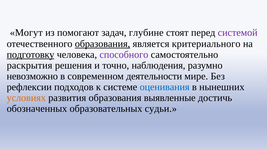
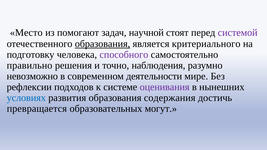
Могут: Могут -> Место (26, 33)
глубине: глубине -> научной (146, 33)
подготовку underline: present -> none (31, 55)
раскрытия: раскрытия -> правильно (30, 65)
оценивания colour: blue -> purple (165, 87)
условиях colour: orange -> blue (26, 98)
выявленные: выявленные -> содержания (170, 98)
обозначенных: обозначенных -> превращается (37, 109)
судьи: судьи -> могут (161, 109)
